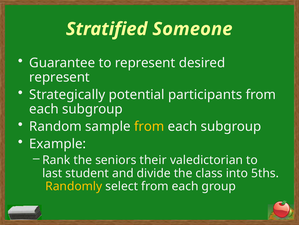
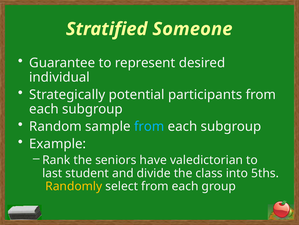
represent: represent -> individual (59, 77)
from colour: yellow -> light blue (149, 126)
their: their -> have (153, 160)
